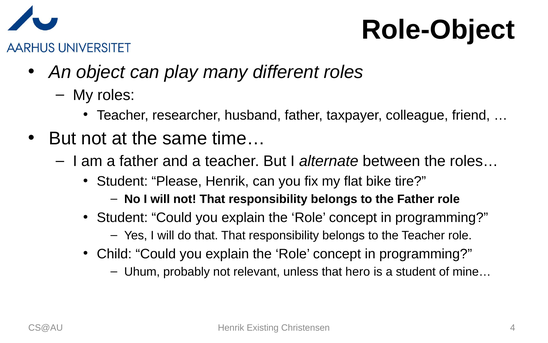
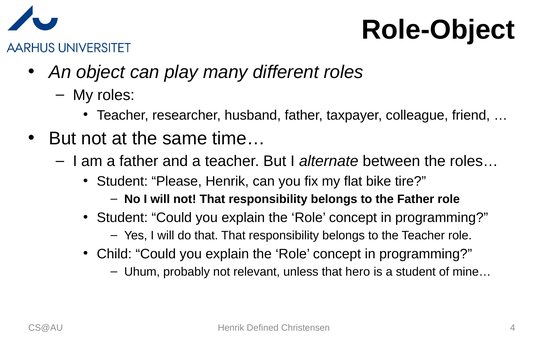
Existing: Existing -> Defined (263, 327)
